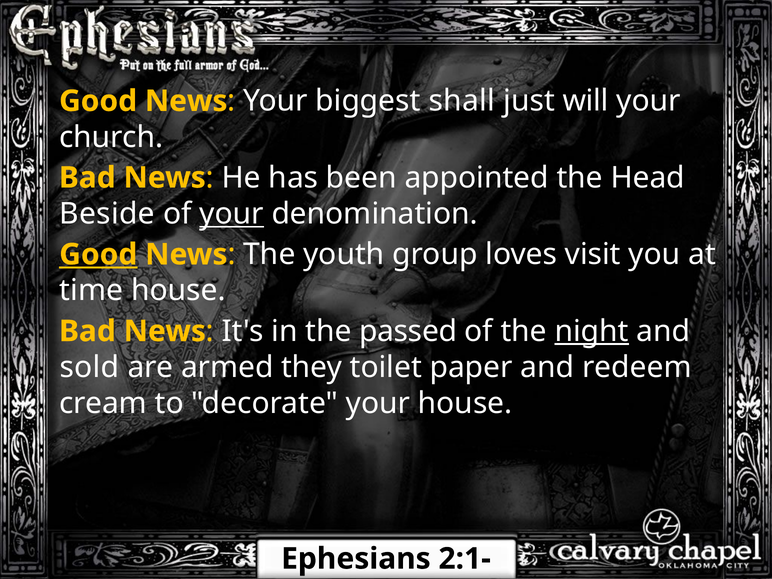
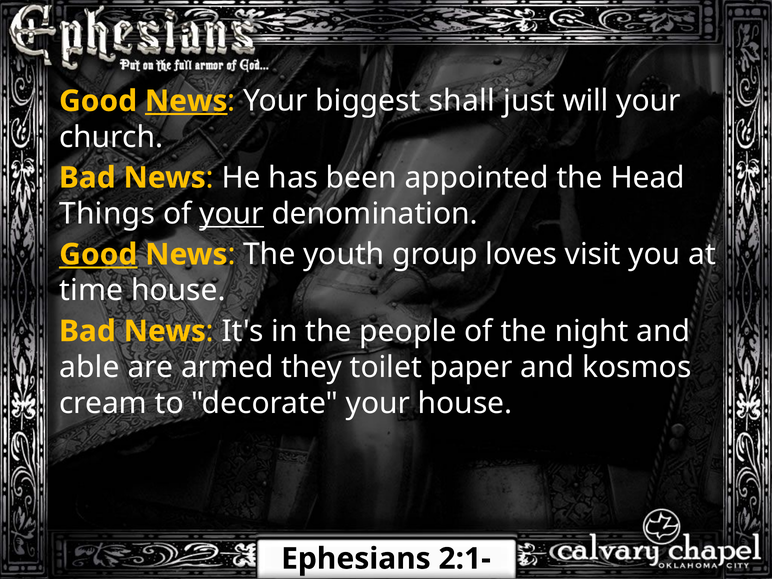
News underline: none -> present (186, 101)
Beside: Beside -> Things (107, 214)
passed: passed -> people (408, 331)
night underline: present -> none (592, 331)
sold: sold -> able (89, 367)
redeem: redeem -> kosmos (637, 367)
